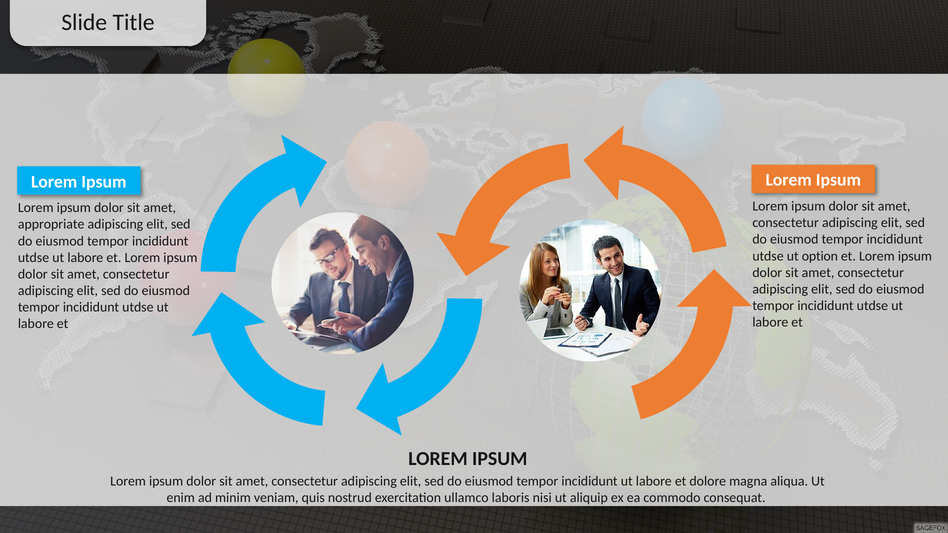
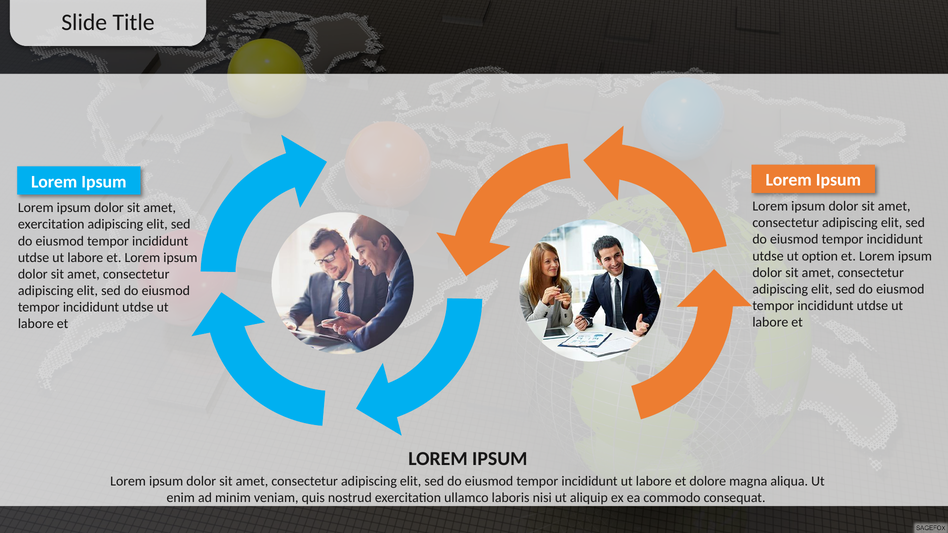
appropriate: appropriate -> exercitation (51, 224)
